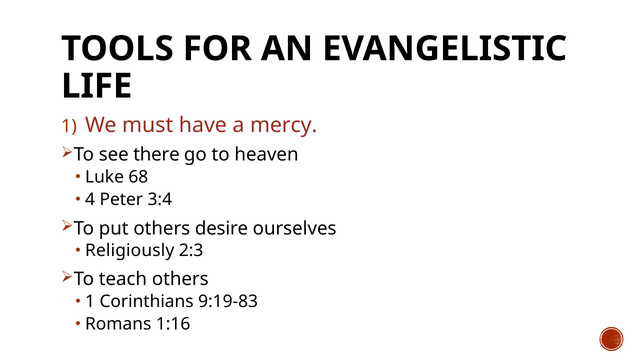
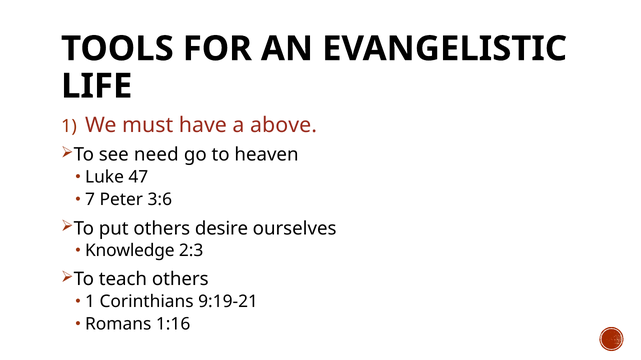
mercy: mercy -> above (284, 125)
there: there -> need (156, 155)
68: 68 -> 47 (138, 177)
4: 4 -> 7 (90, 200)
3:4: 3:4 -> 3:6 (160, 200)
Religiously: Religiously -> Knowledge (130, 251)
9:19-83: 9:19-83 -> 9:19-21 (228, 302)
